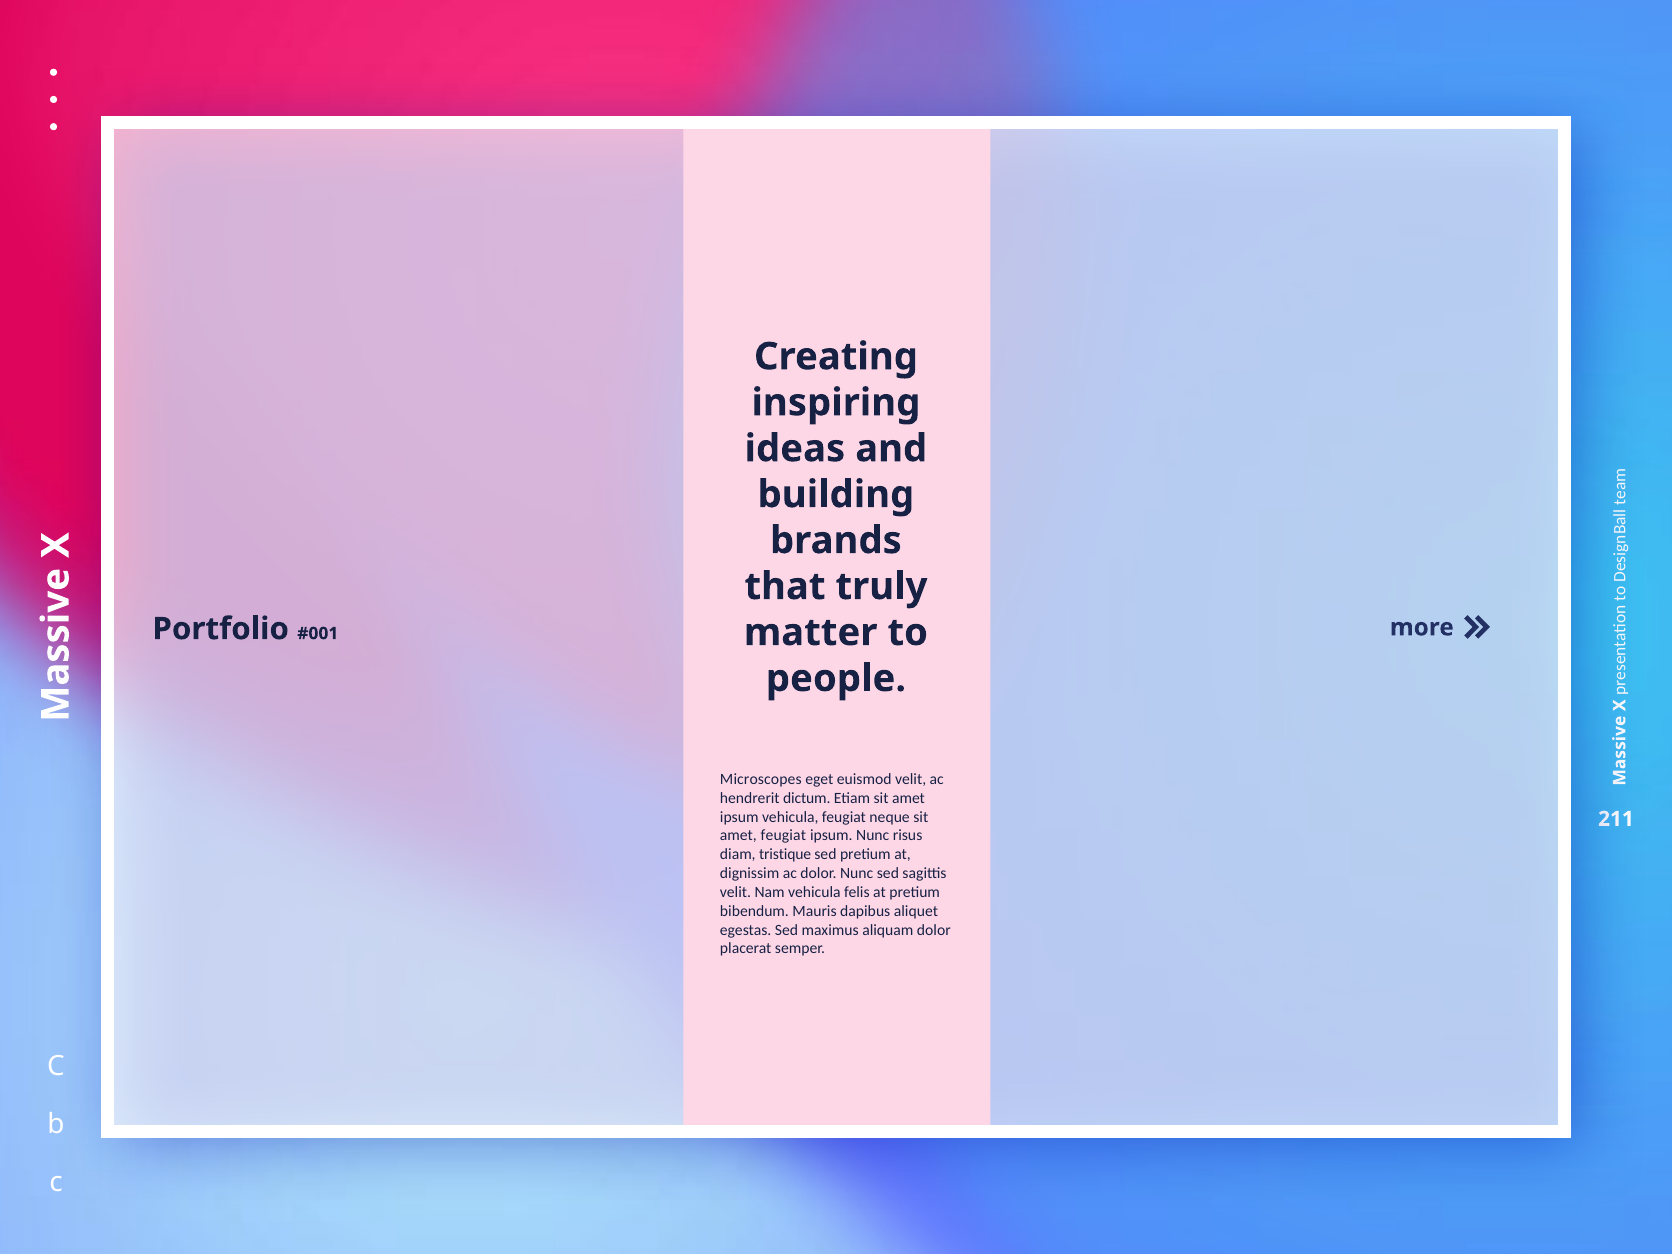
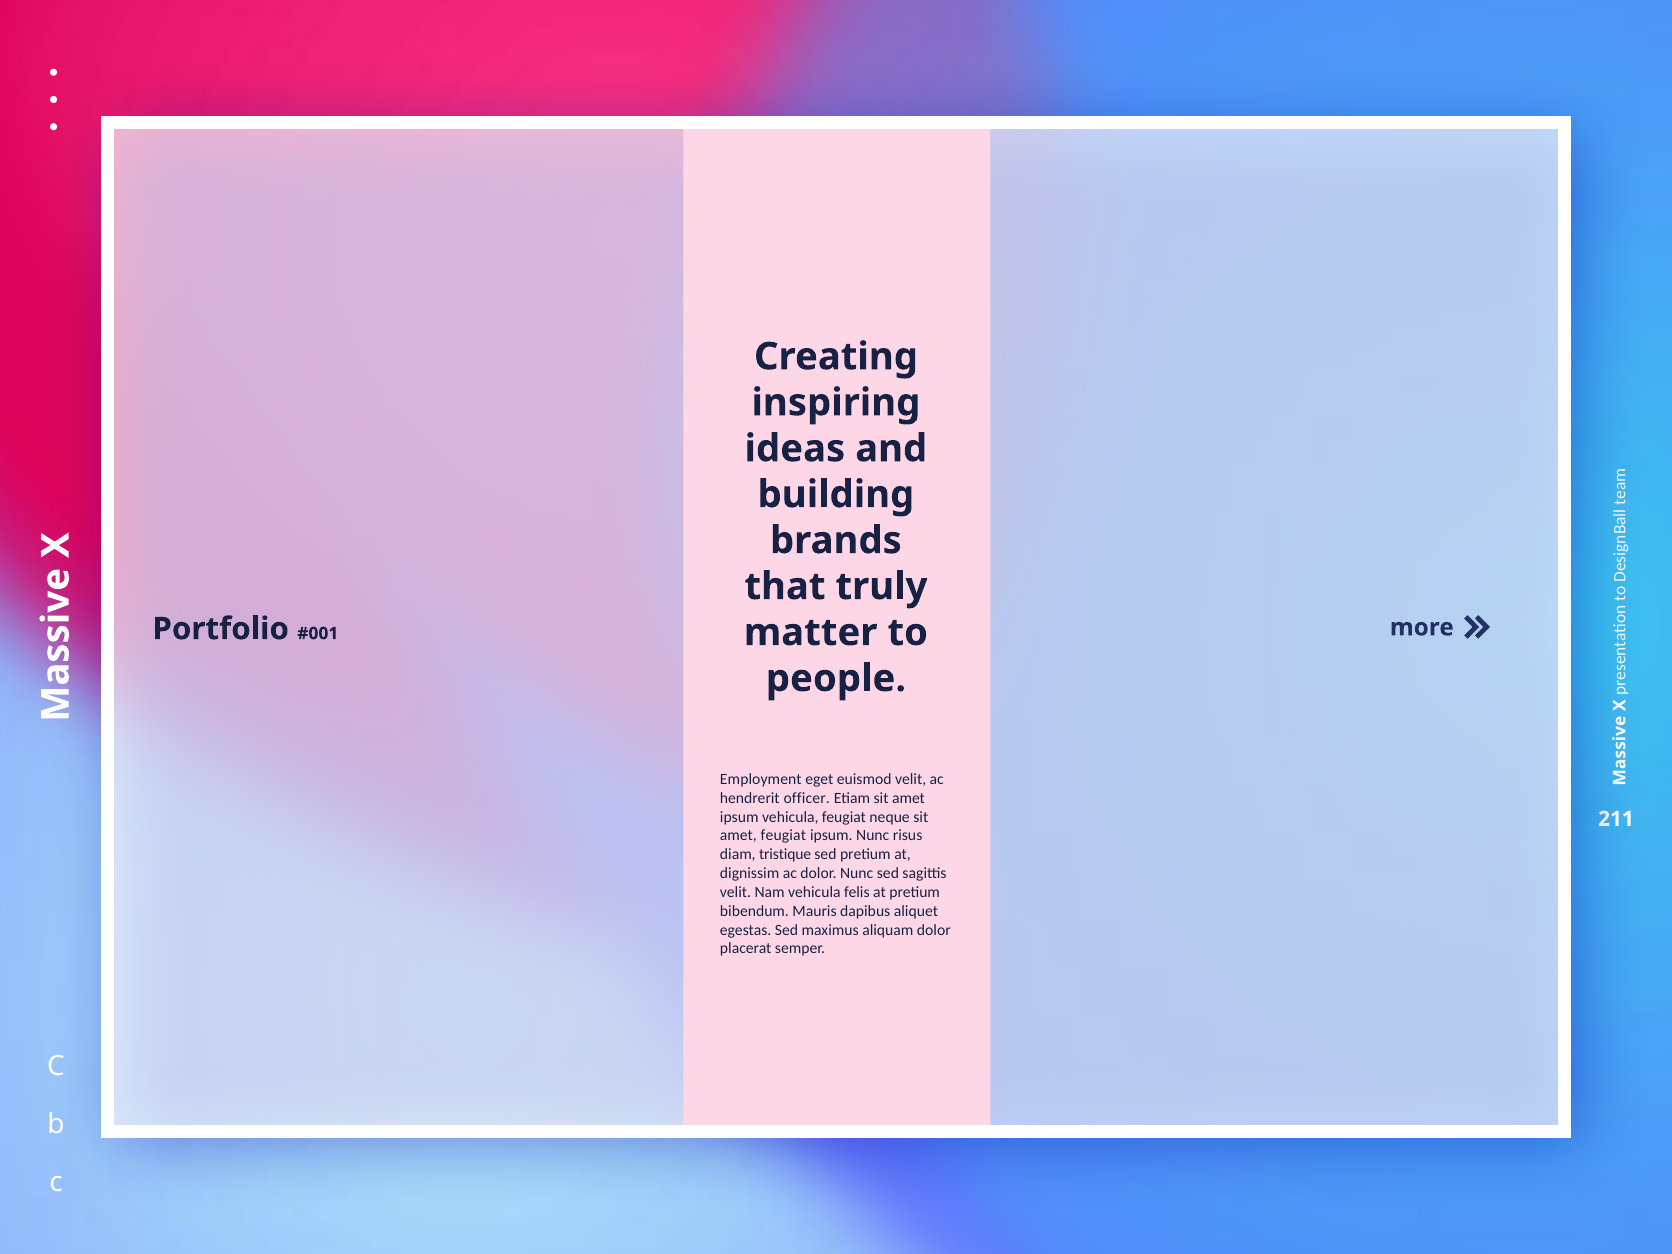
Microscopes: Microscopes -> Employment (761, 779)
dictum: dictum -> officer (807, 798)
